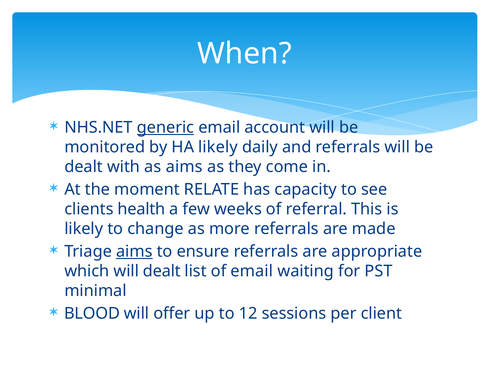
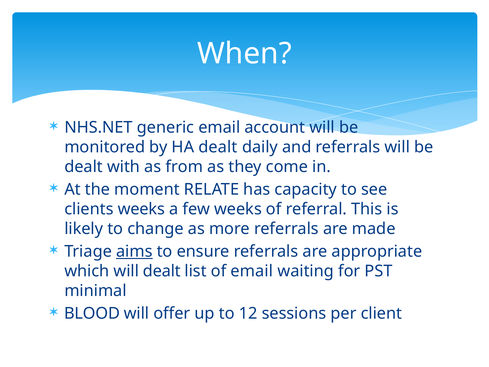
generic underline: present -> none (166, 127)
HA likely: likely -> dealt (218, 147)
as aims: aims -> from (184, 167)
clients health: health -> weeks (141, 209)
